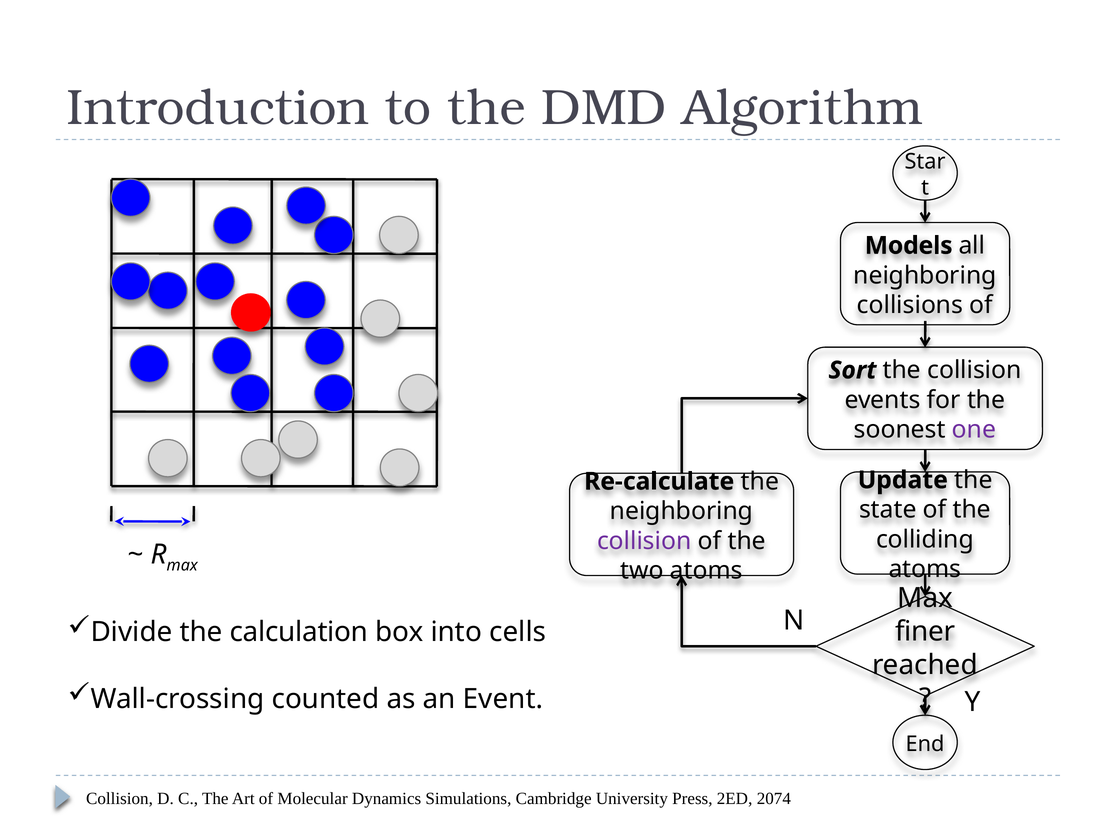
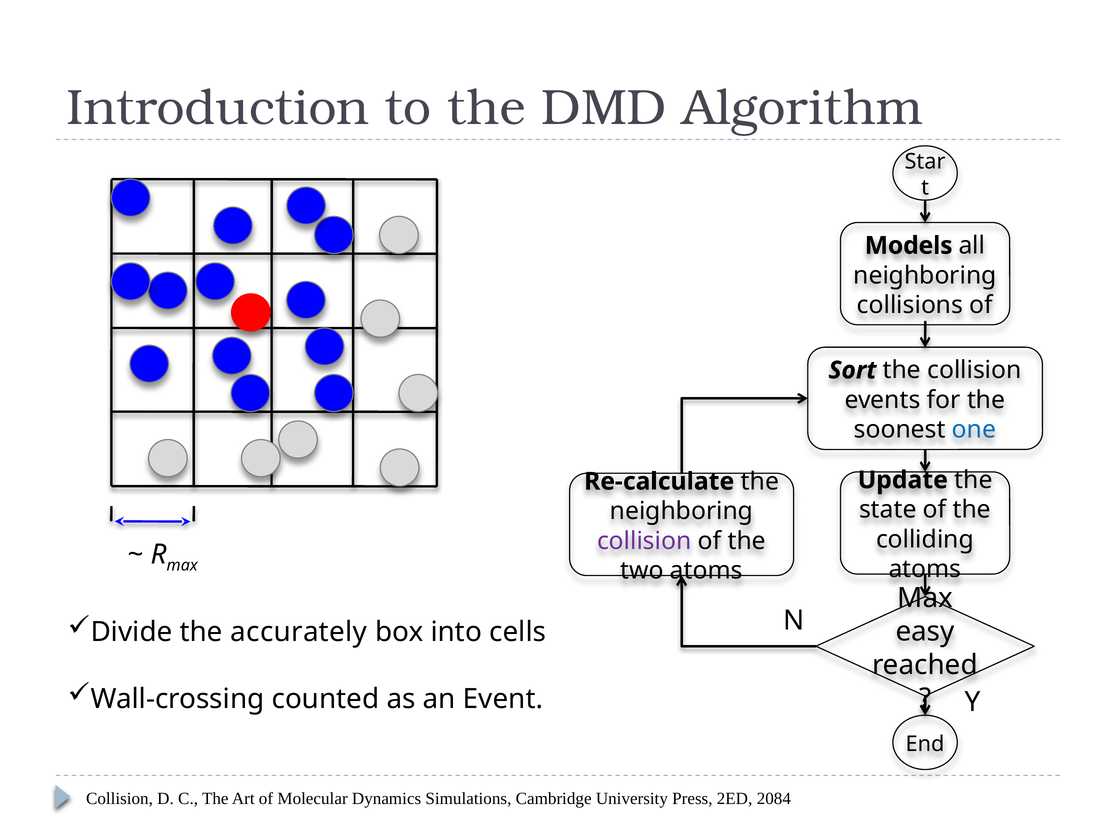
one colour: purple -> blue (974, 430)
calculation: calculation -> accurately (299, 632)
finer: finer -> easy (925, 631)
2074: 2074 -> 2084 (774, 799)
